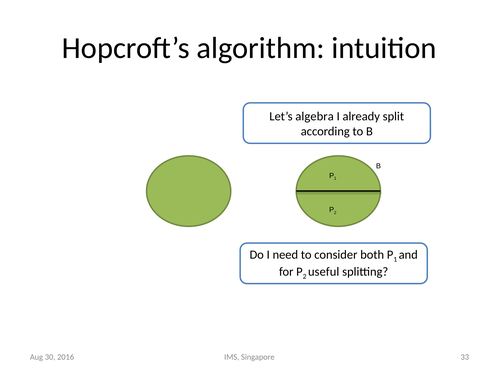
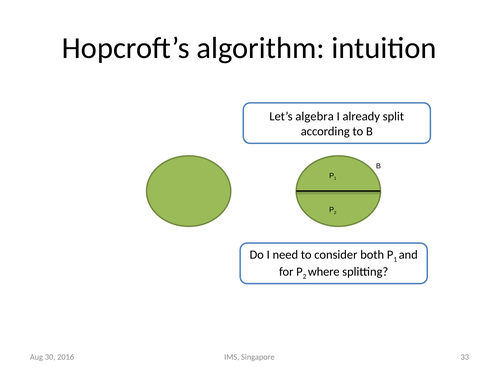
useful: useful -> where (324, 272)
